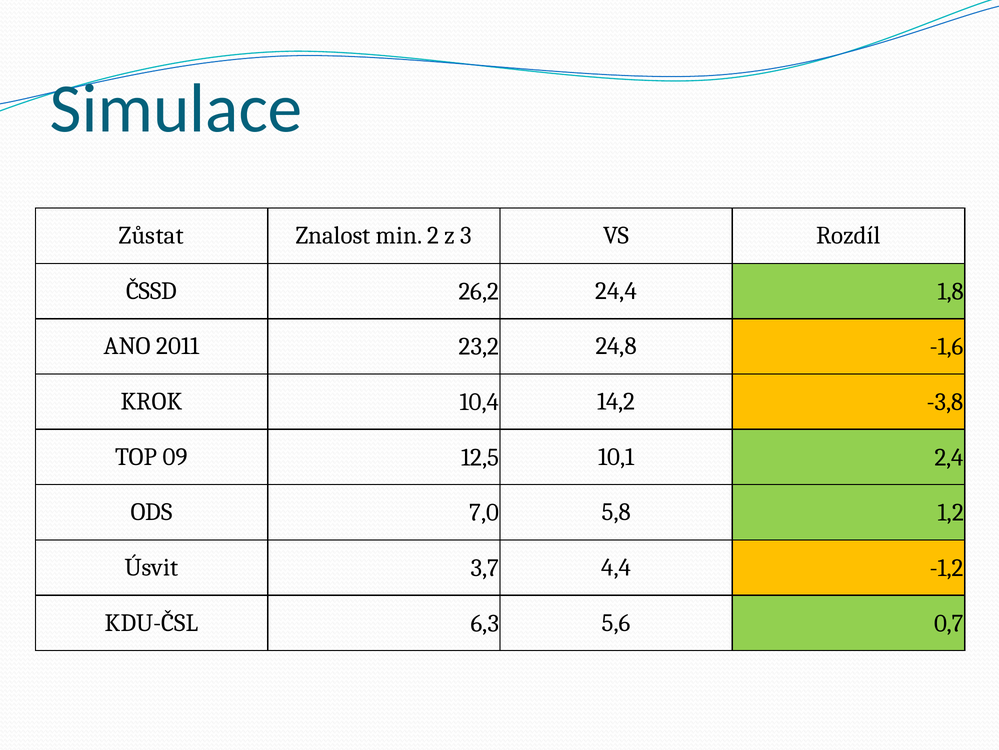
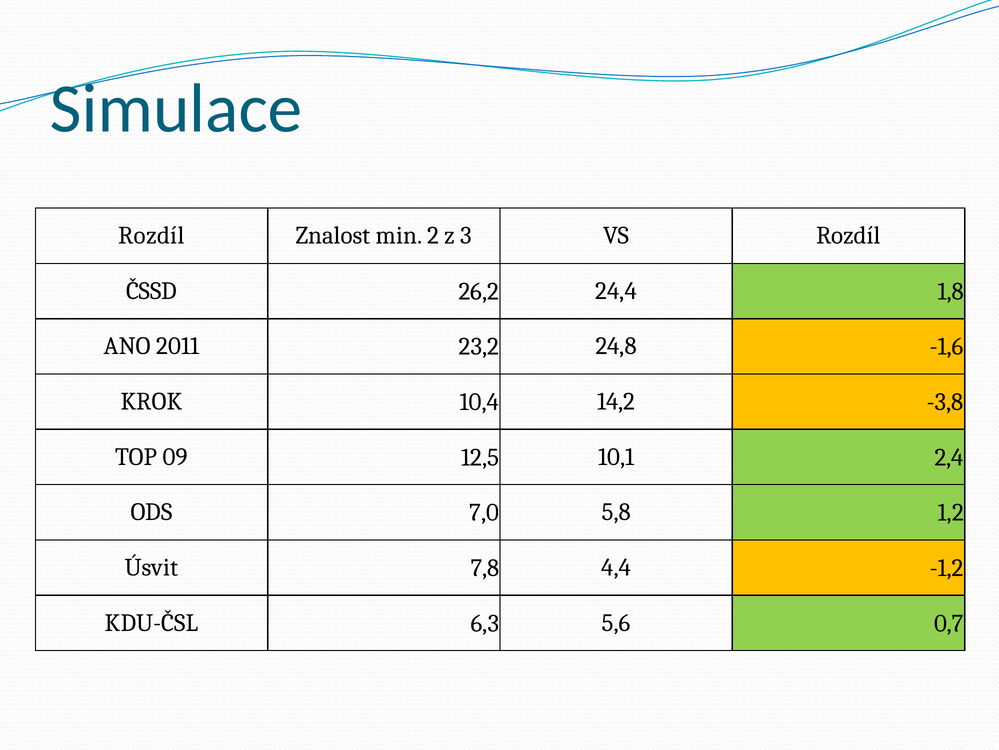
Zůstat: Zůstat -> Rozdíl (151, 235)
3,7: 3,7 -> 7,8 (485, 567)
